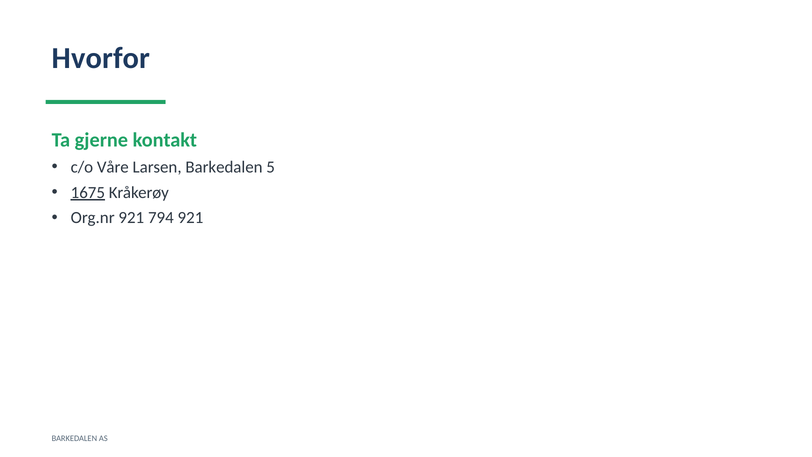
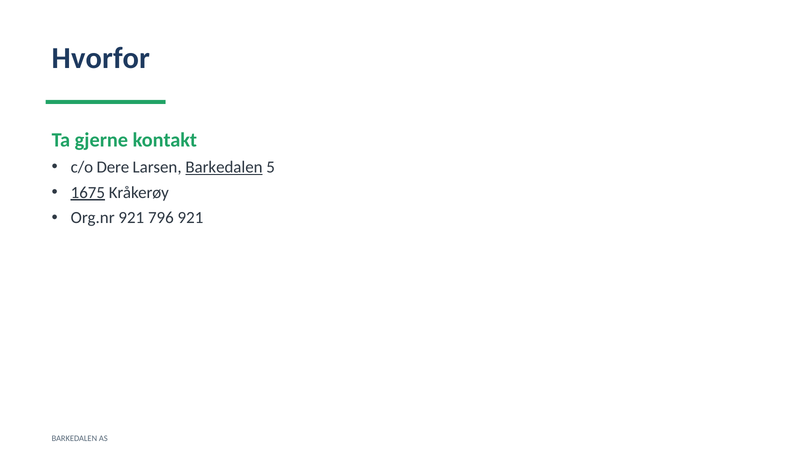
Våre: Våre -> Dere (113, 167)
Barkedalen underline: none -> present (224, 167)
794: 794 -> 796 (161, 218)
